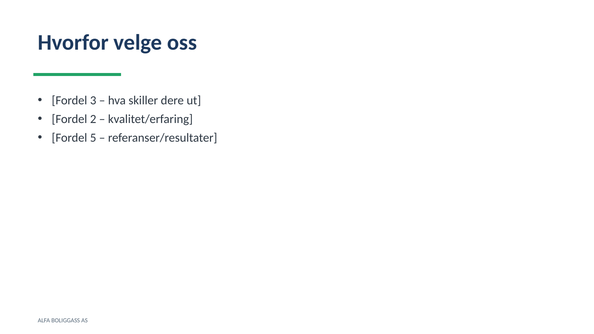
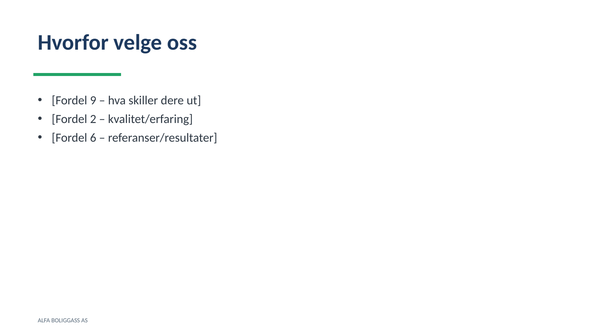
3: 3 -> 9 (93, 101)
5: 5 -> 6 (93, 138)
